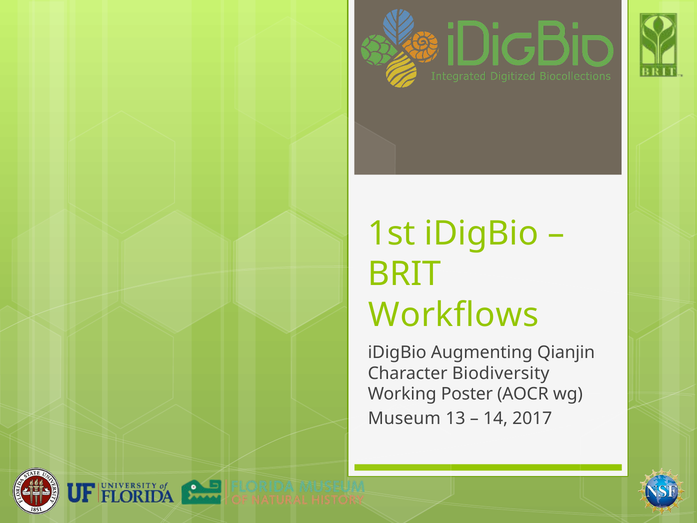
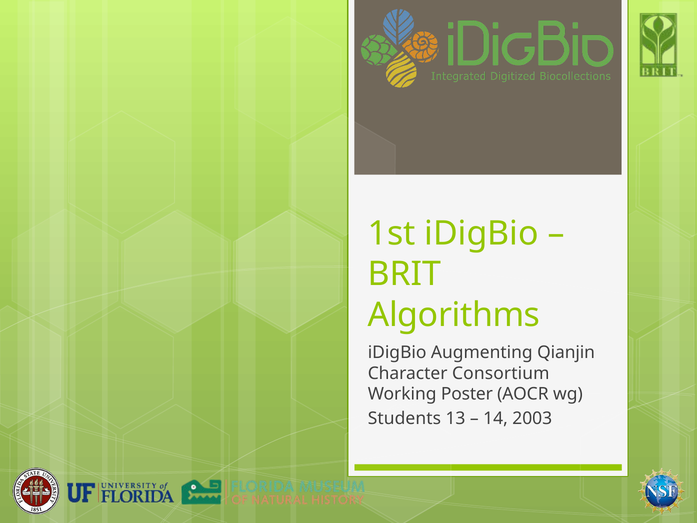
Workflows: Workflows -> Algorithms (454, 315)
Biodiversity: Biodiversity -> Consortium (501, 373)
Museum: Museum -> Students (404, 418)
2017: 2017 -> 2003 (532, 418)
